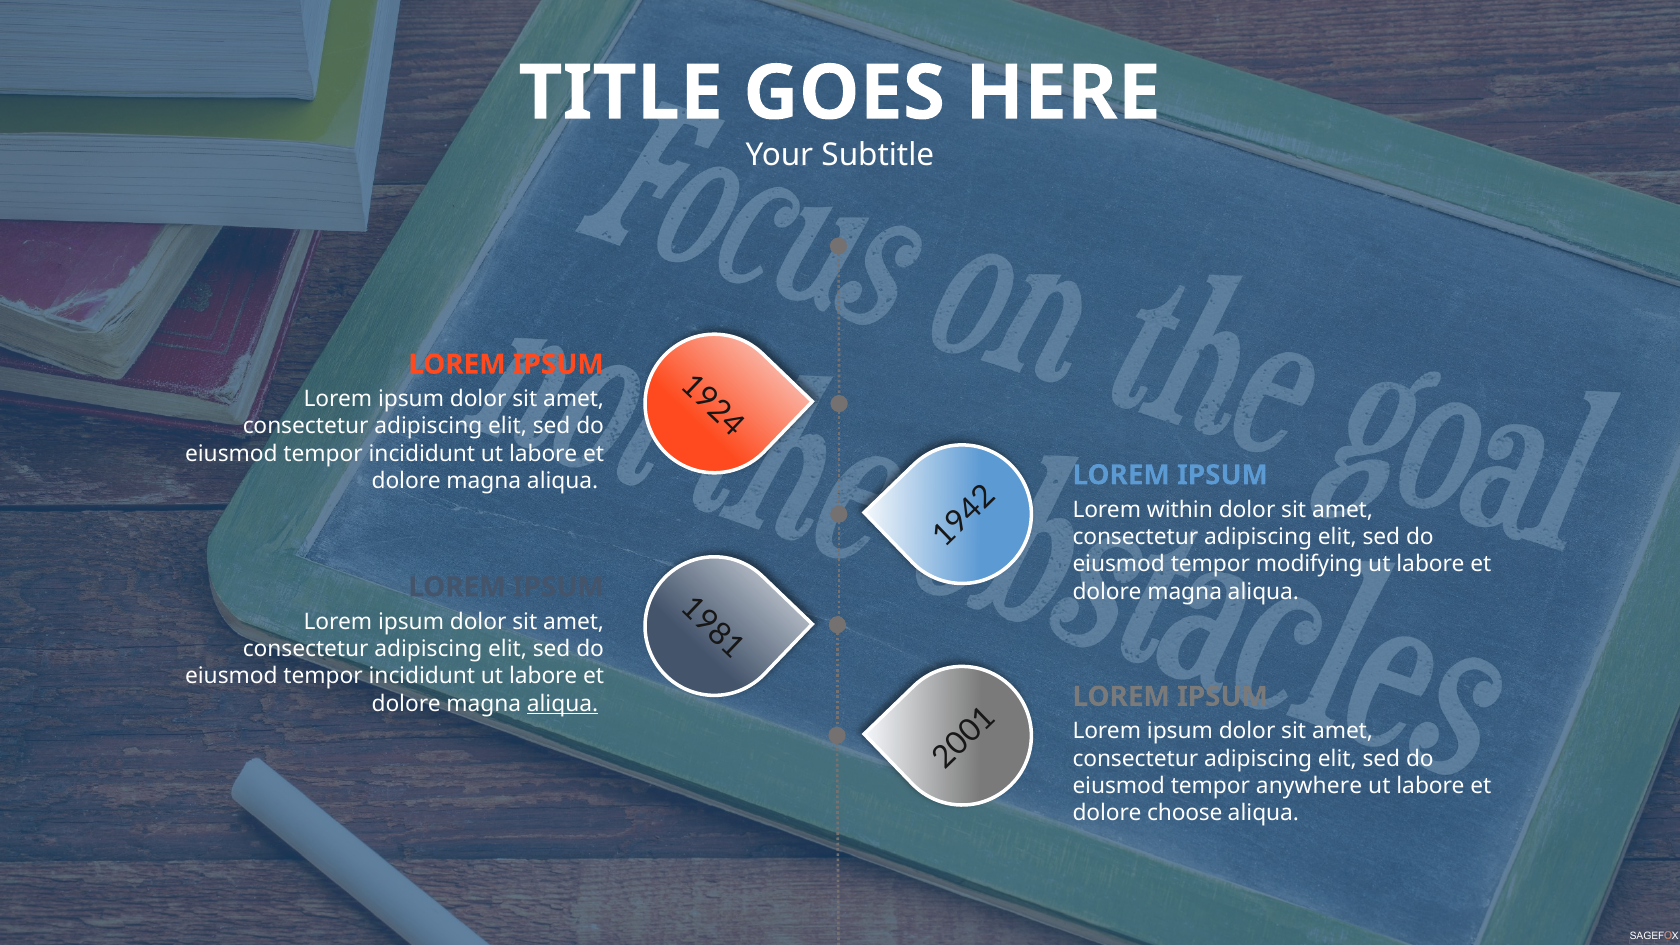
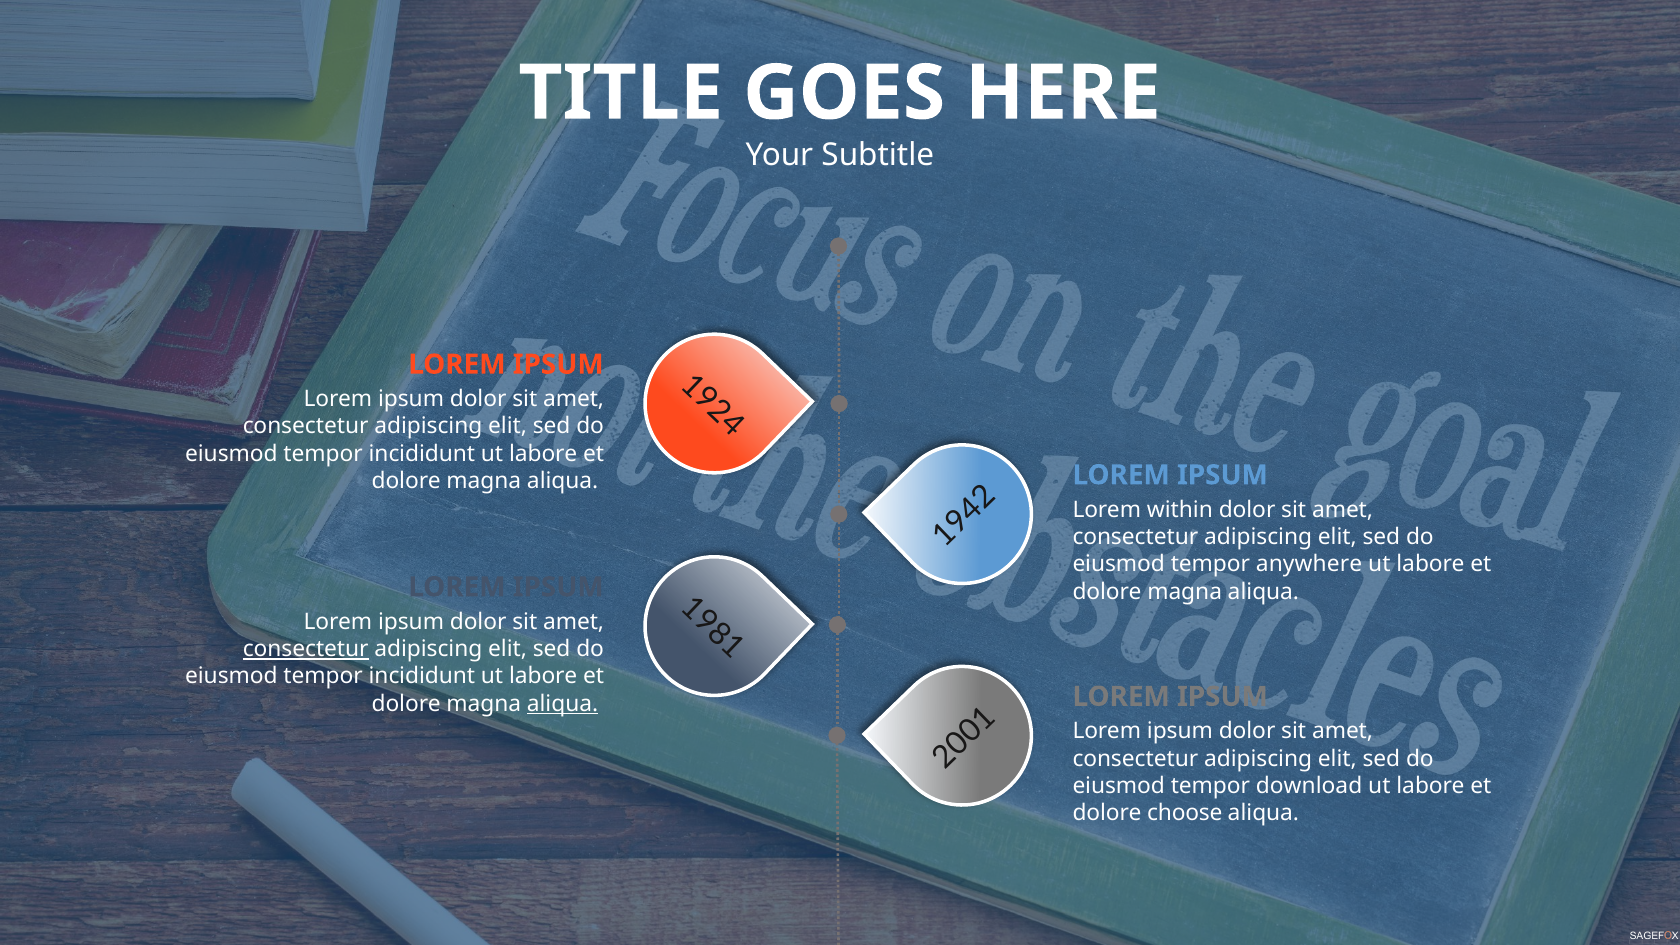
modifying: modifying -> anywhere (1309, 564)
consectetur underline: none -> present (306, 649)
anywhere: anywhere -> download (1309, 786)
